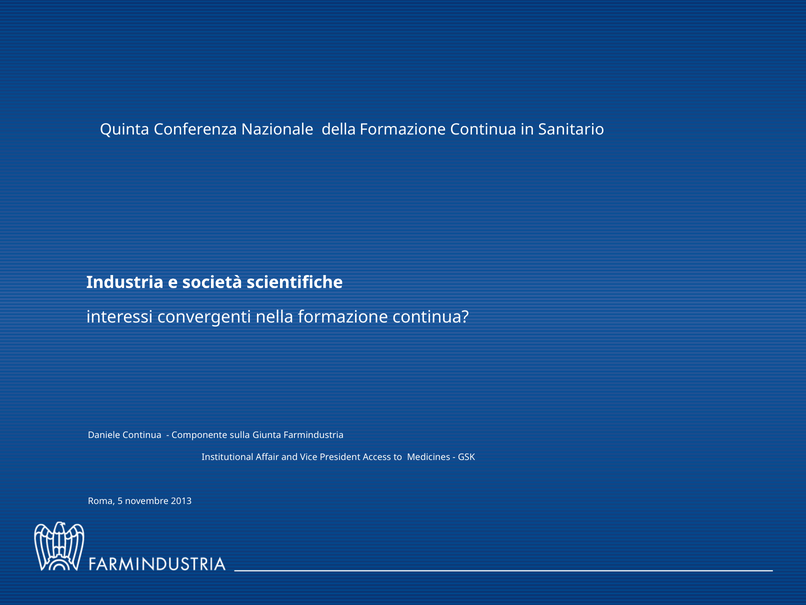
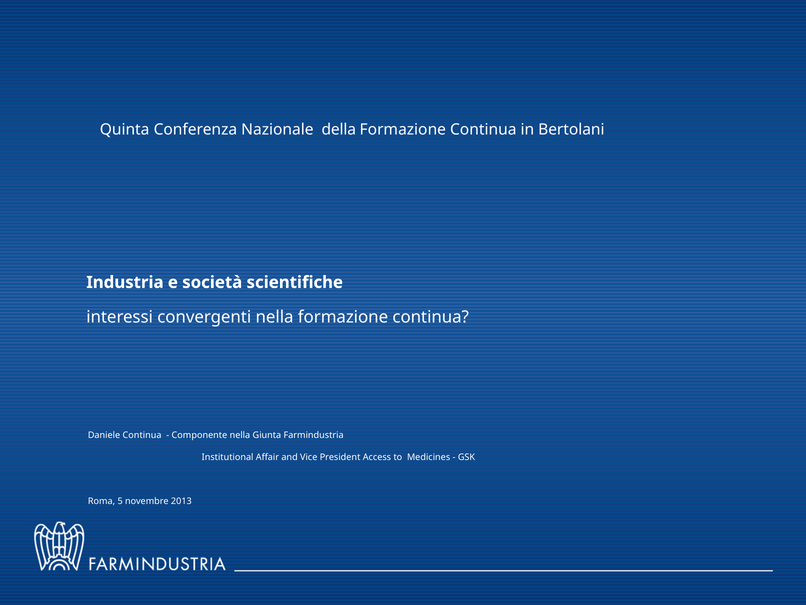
Sanitario: Sanitario -> Bertolani (571, 129)
Componente sulla: sulla -> nella (240, 435)
